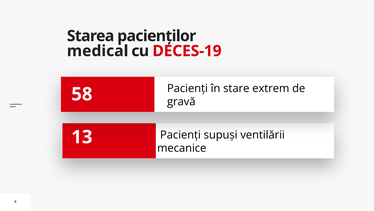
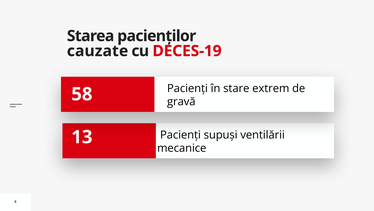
medical: medical -> cauzate (98, 51)
